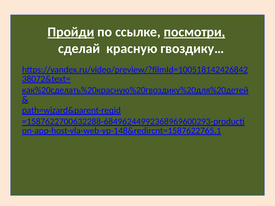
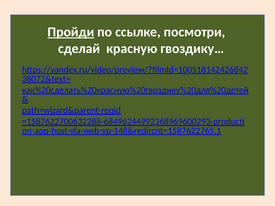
посмотри underline: present -> none (195, 32)
